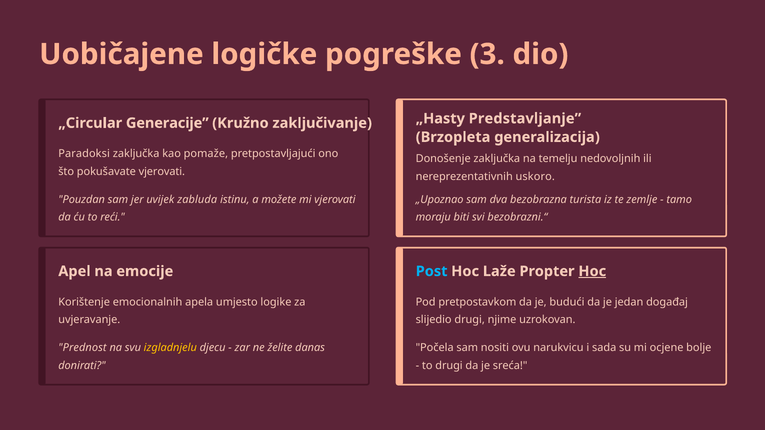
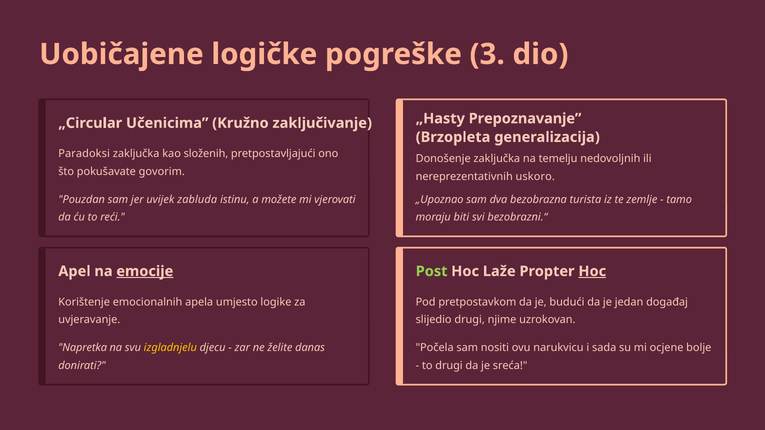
Predstavljanje: Predstavljanje -> Prepoznavanje (525, 119)
Generacije: Generacije -> Učenicima (167, 123)
pomaže: pomaže -> složenih (206, 154)
pokušavate vjerovati: vjerovati -> govorim (162, 172)
emocije underline: none -> present (145, 271)
Post colour: light blue -> light green (432, 271)
Prednost: Prednost -> Napretka (83, 348)
